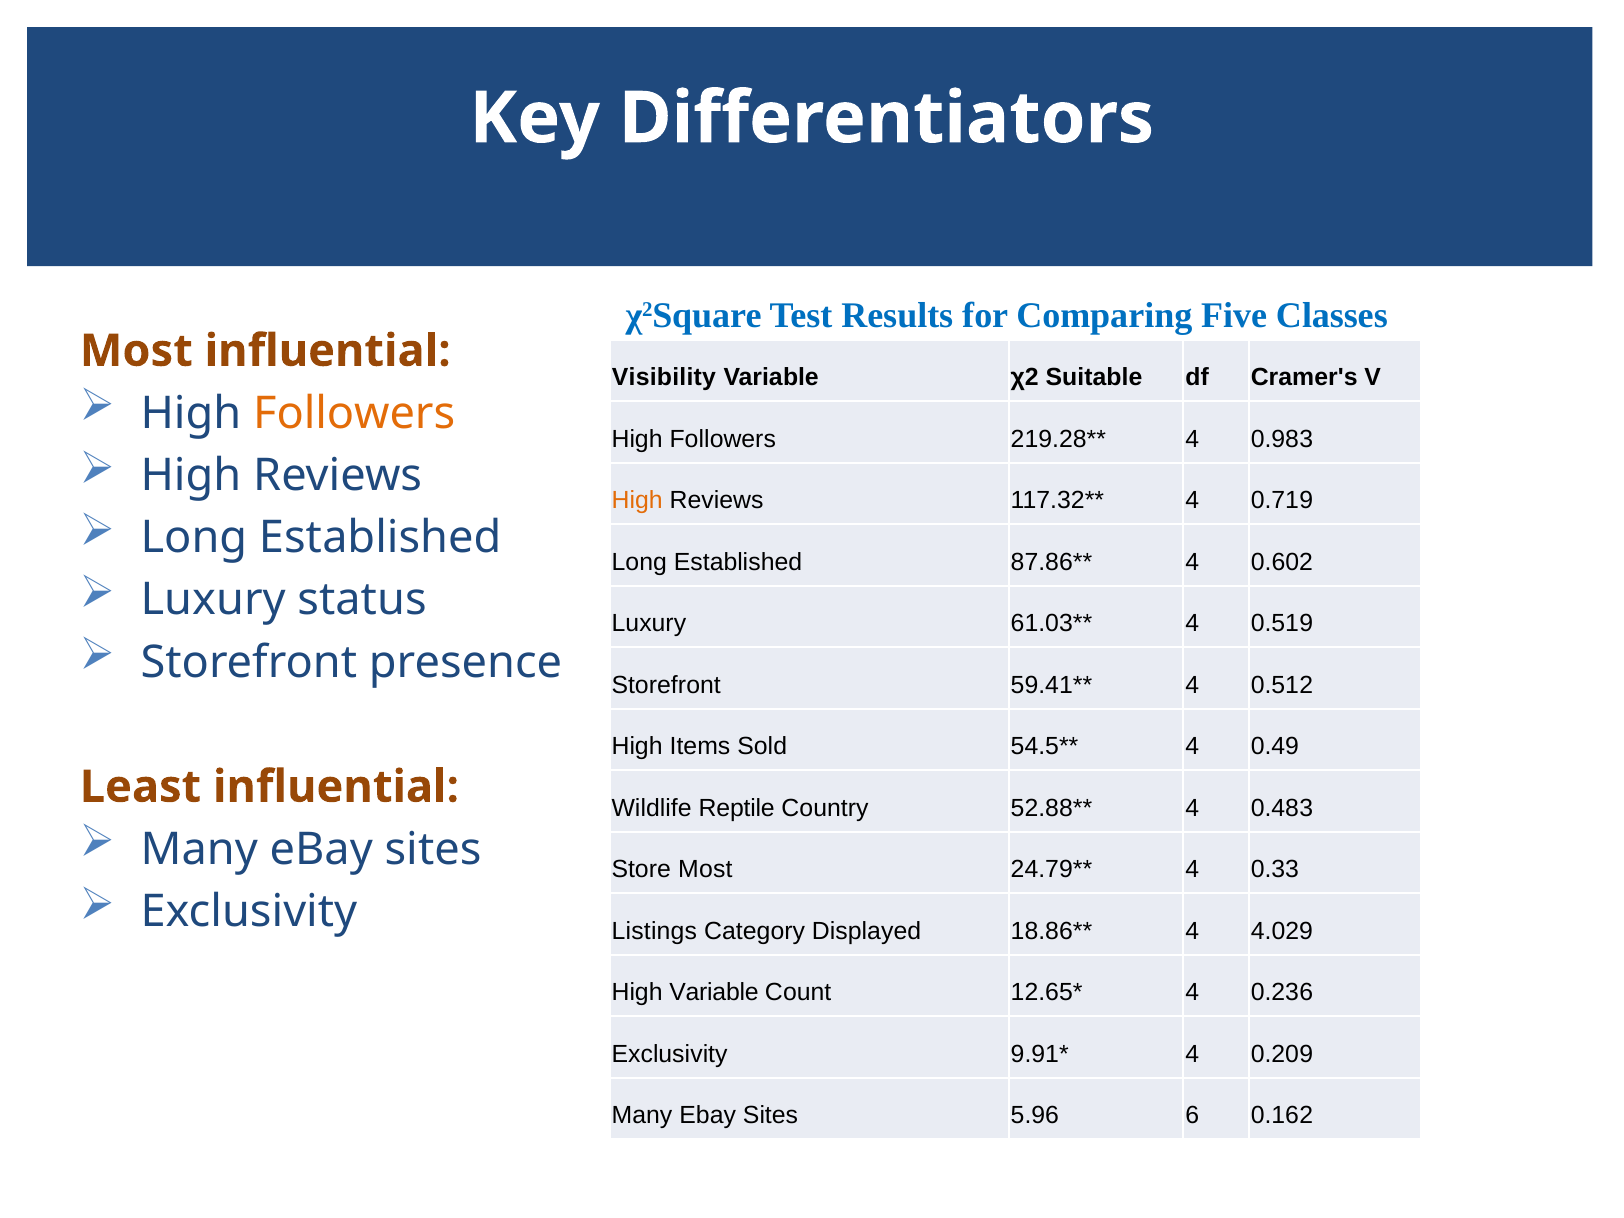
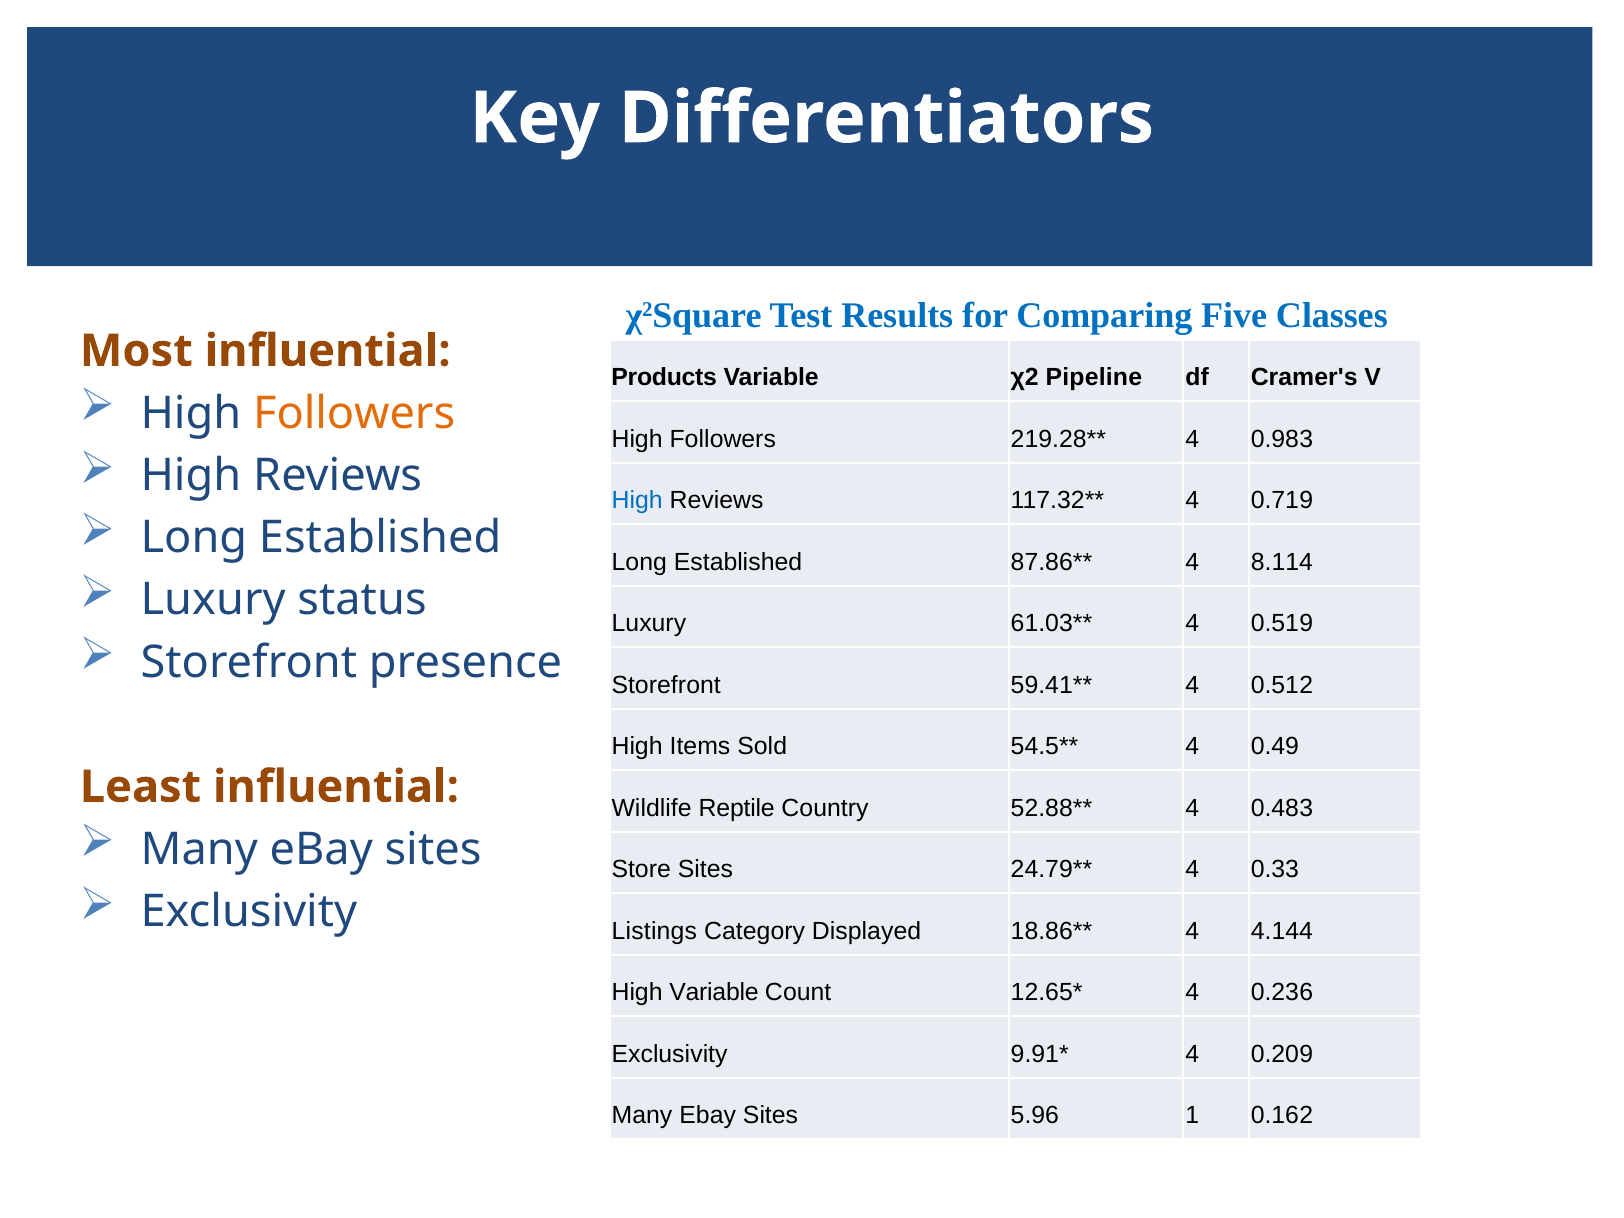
Visibility: Visibility -> Products (664, 377)
Suitable: Suitable -> Pipeline (1094, 377)
High colour: orange -> blue (637, 500)
0.602: 0.602 -> 8.114 (1282, 562)
Store Most: Most -> Sites (705, 869)
4.029: 4.029 -> 4.144 (1282, 931)
6: 6 -> 1 (1192, 1115)
